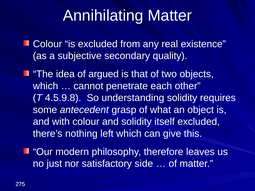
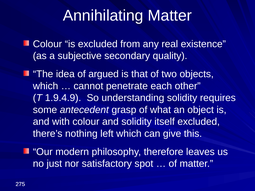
4.5.9.8: 4.5.9.8 -> 1.9.4.9 (63, 98)
side: side -> spot (144, 164)
